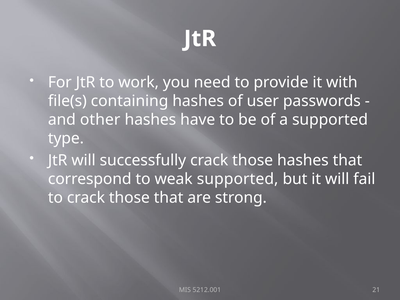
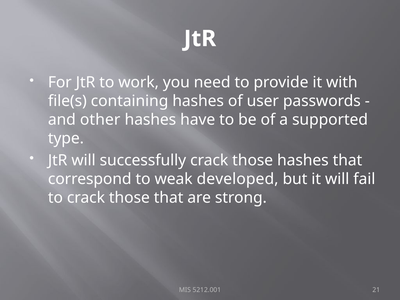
weak supported: supported -> developed (238, 179)
